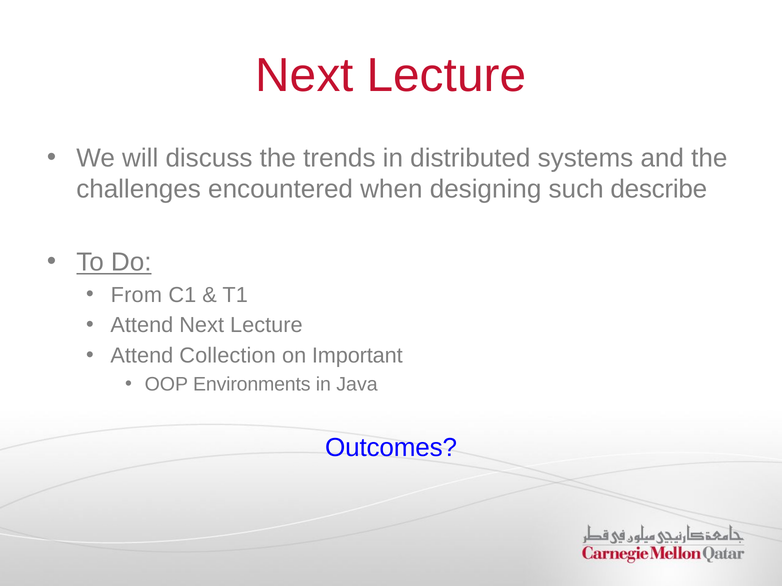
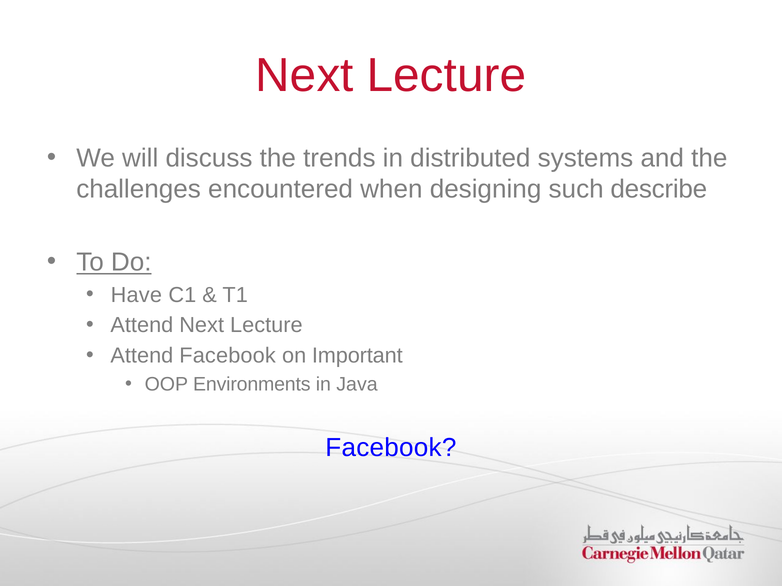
From: From -> Have (136, 295)
Attend Collection: Collection -> Facebook (228, 356)
Outcomes: Outcomes -> Facebook (391, 448)
